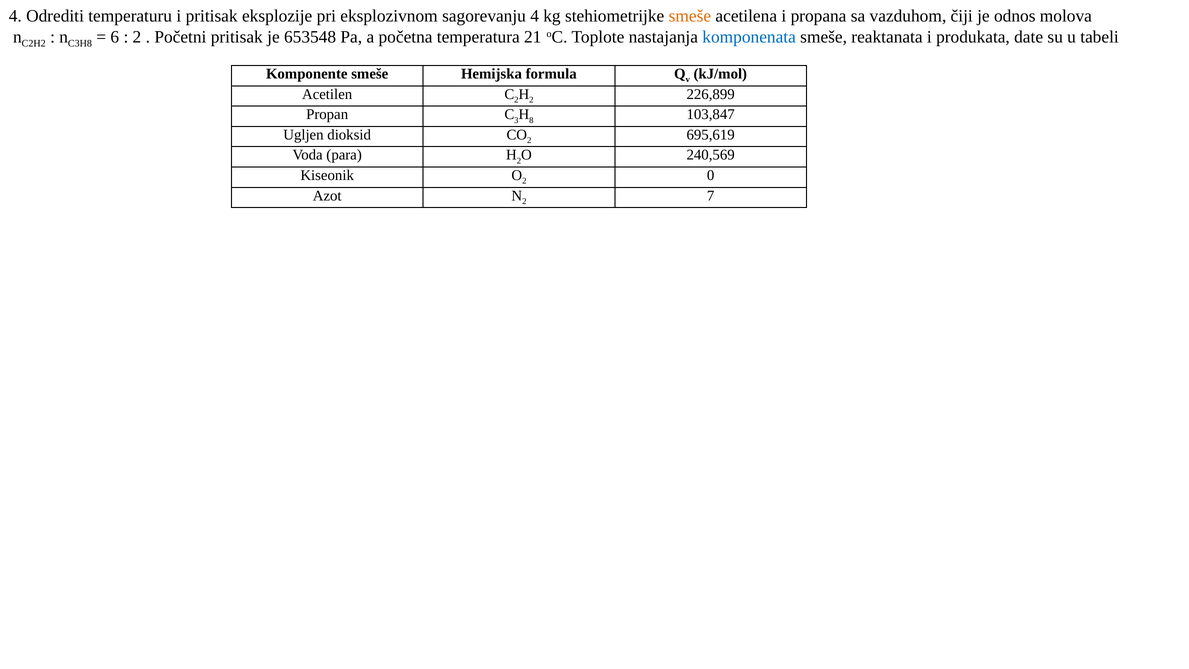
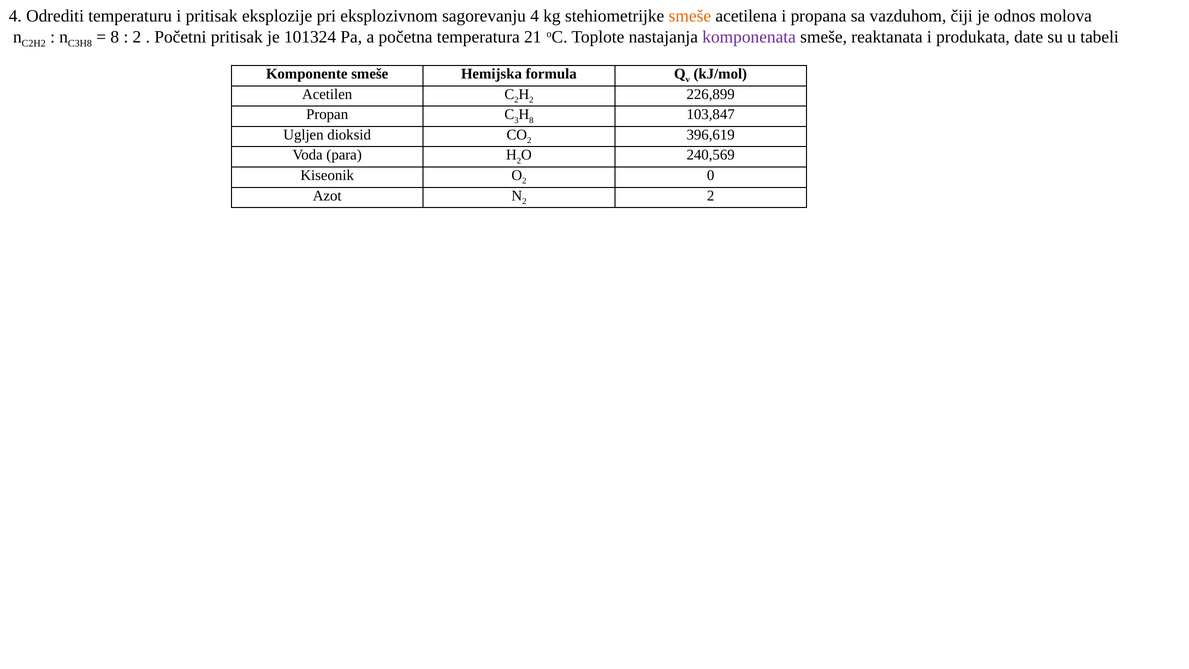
6: 6 -> 8 (115, 37)
653548: 653548 -> 101324 (310, 37)
komponenata colour: blue -> purple (749, 37)
695,619: 695,619 -> 396,619 (711, 135)
2 7: 7 -> 2 (711, 196)
